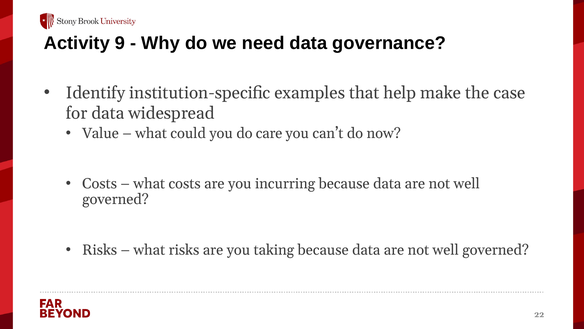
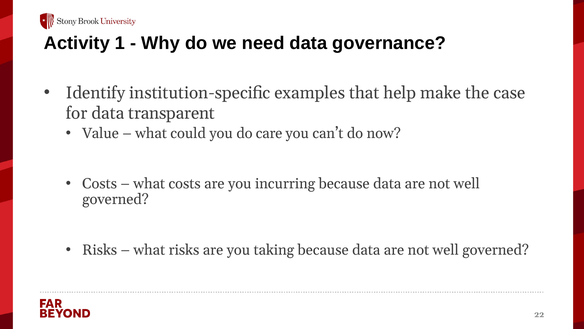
9: 9 -> 1 (120, 43)
widespread: widespread -> transparent (172, 113)
